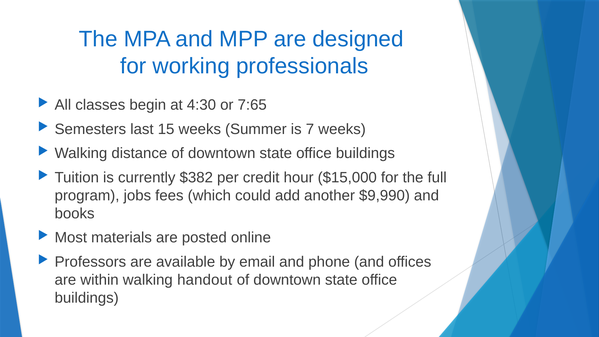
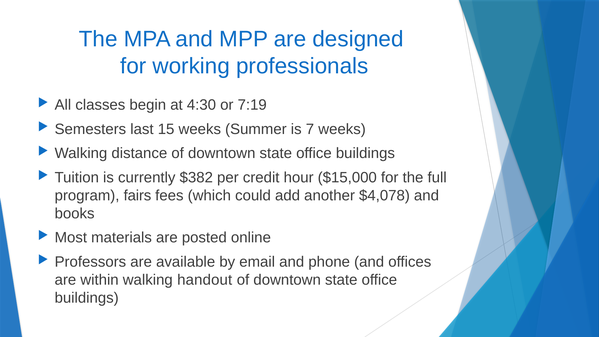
7:65: 7:65 -> 7:19 (252, 105)
jobs: jobs -> fairs (137, 195)
$9,990: $9,990 -> $4,078 (384, 195)
